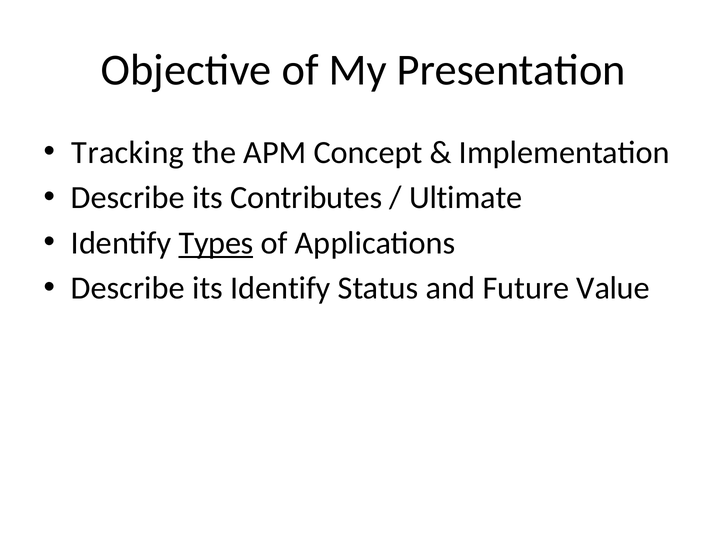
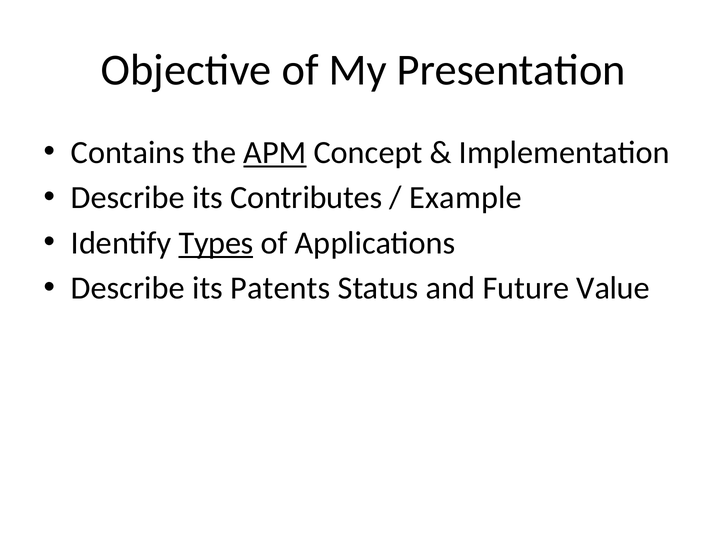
Tracking: Tracking -> Contains (128, 153)
APM underline: none -> present (275, 153)
Ultimate: Ultimate -> Example (466, 198)
its Identify: Identify -> Patents (280, 288)
